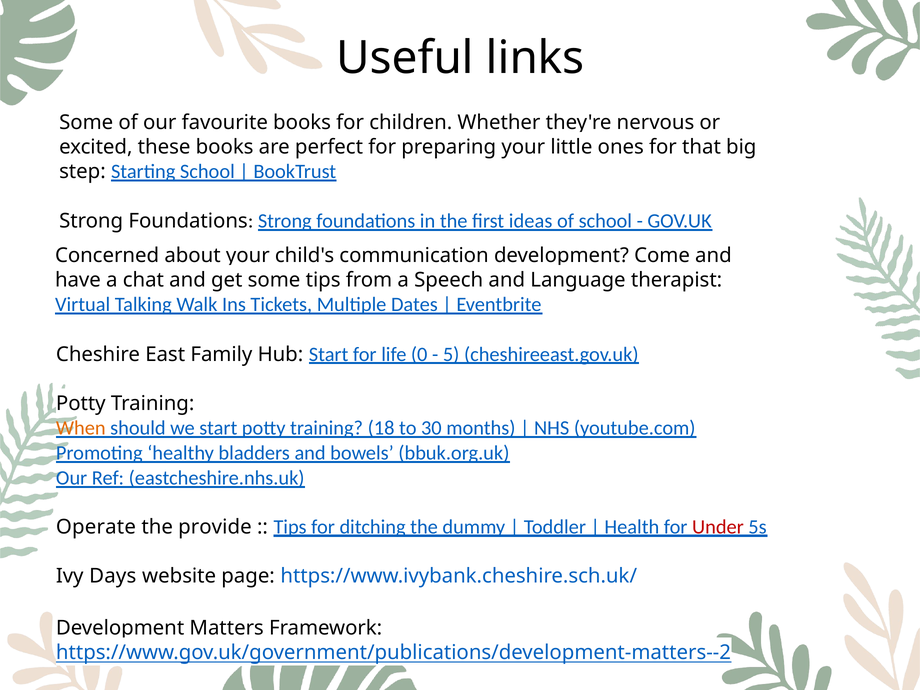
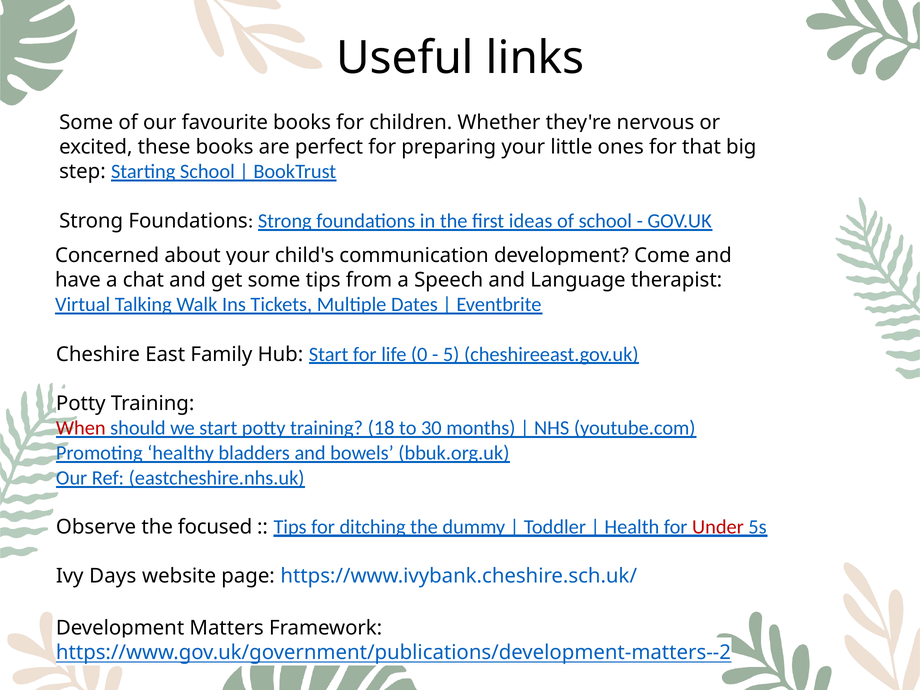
When colour: orange -> red (81, 428)
Operate: Operate -> Observe (96, 527)
provide: provide -> focused (215, 527)
